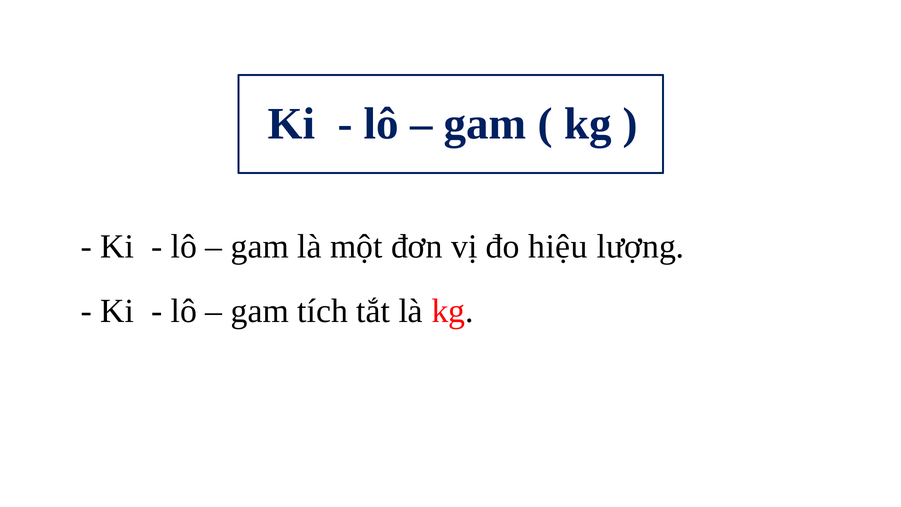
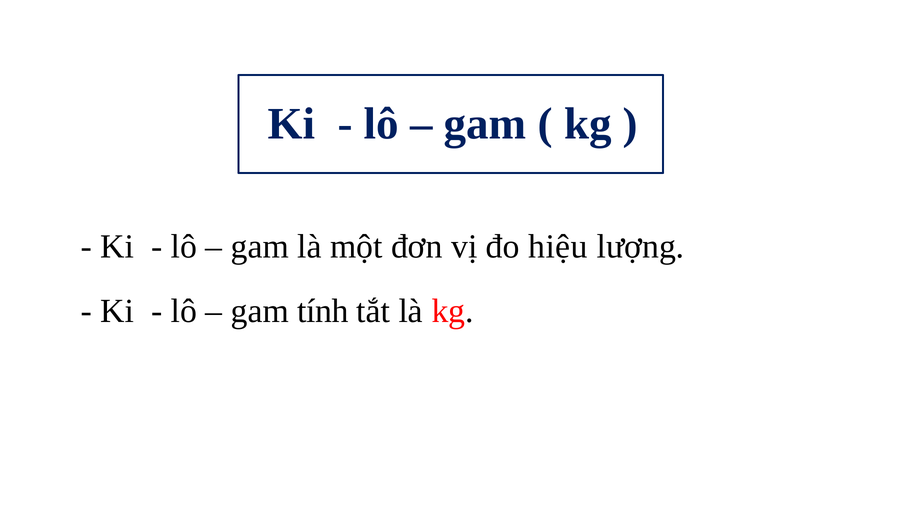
tích: tích -> tính (323, 311)
